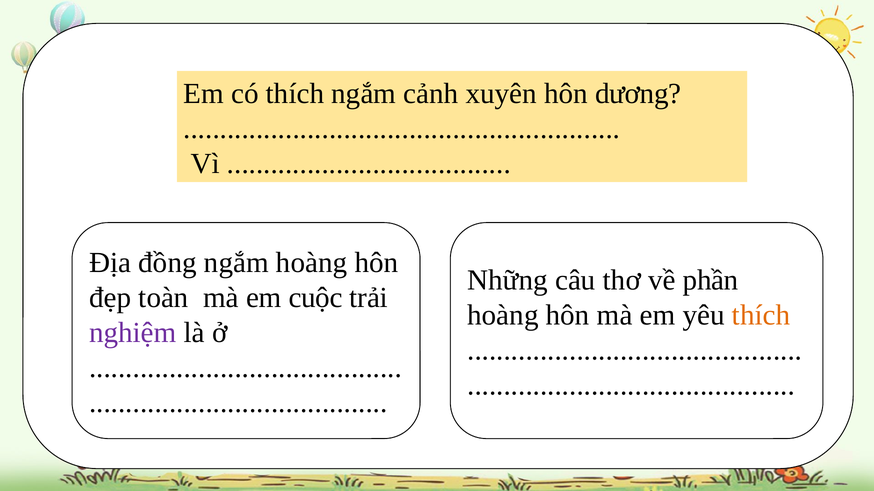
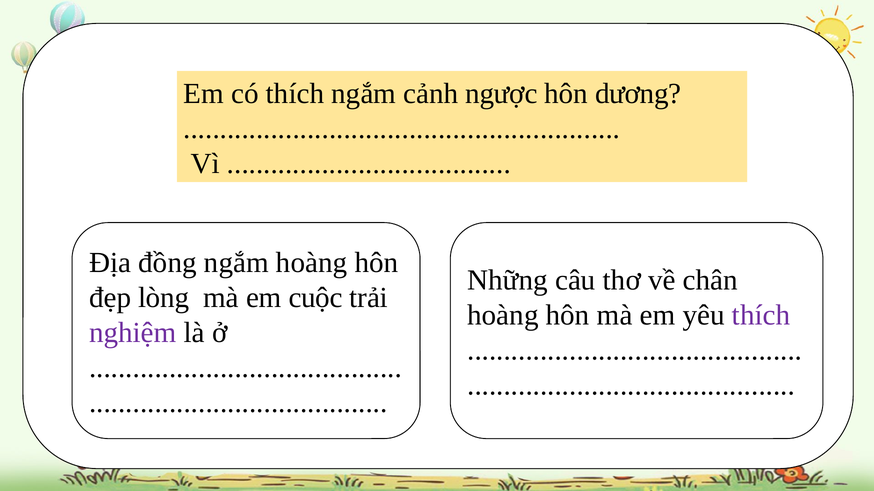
xuyên: xuyên -> ngược (501, 94)
phần: phần -> chân (710, 281)
toàn: toàn -> lòng (164, 298)
thích colour: orange -> purple (761, 316)
